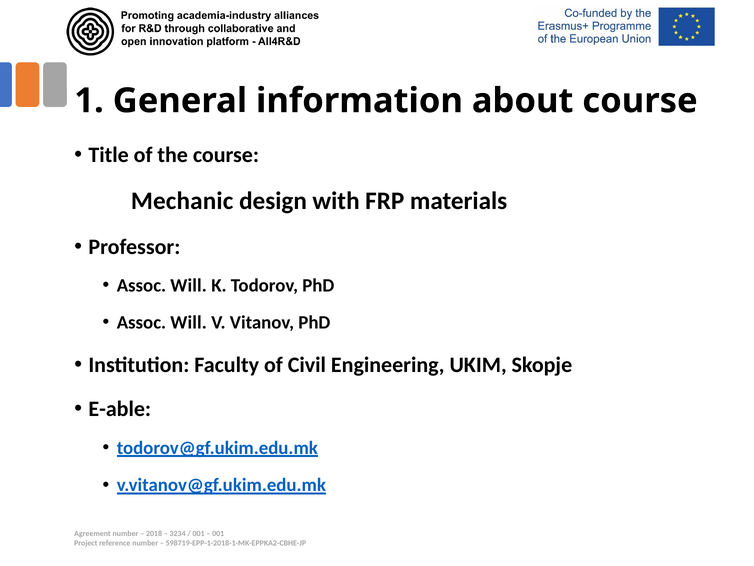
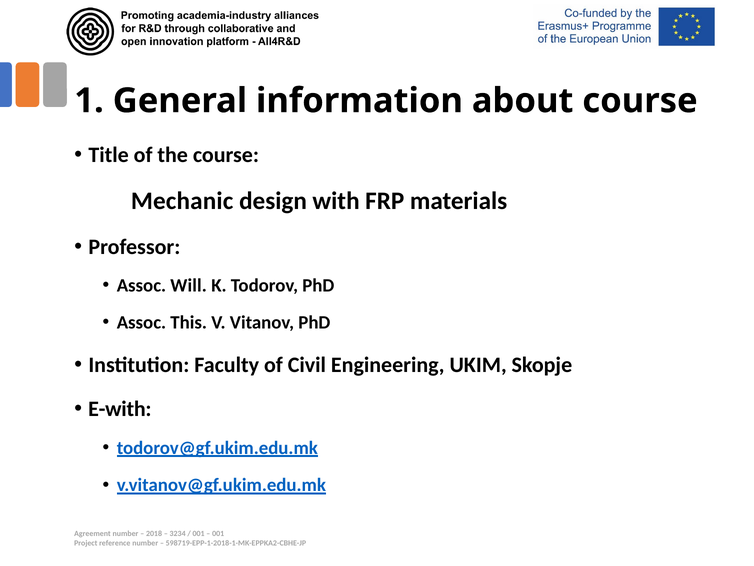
Will: Will -> This (189, 322)
E-able: E-able -> E-with (120, 409)
